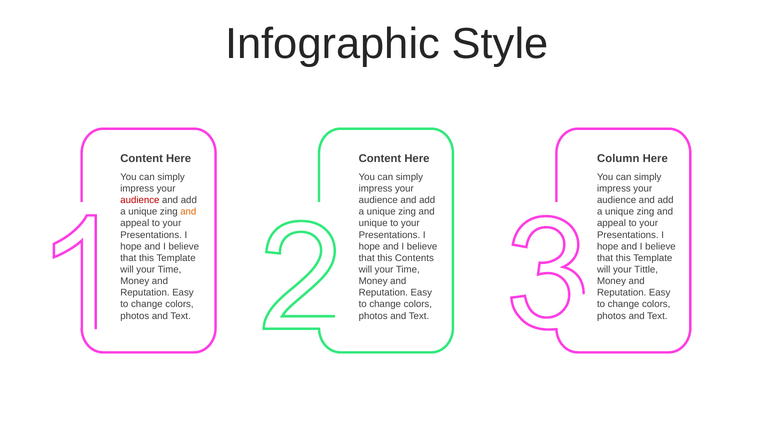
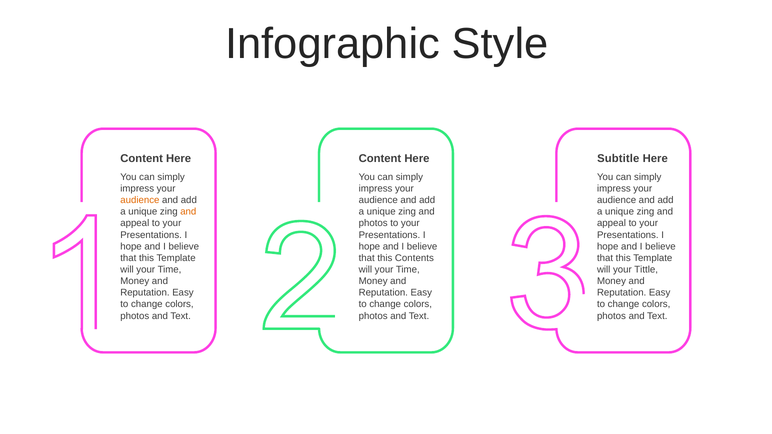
Column: Column -> Subtitle (618, 159)
audience colour: red -> orange (140, 200)
unique: unique -> photos (373, 223)
